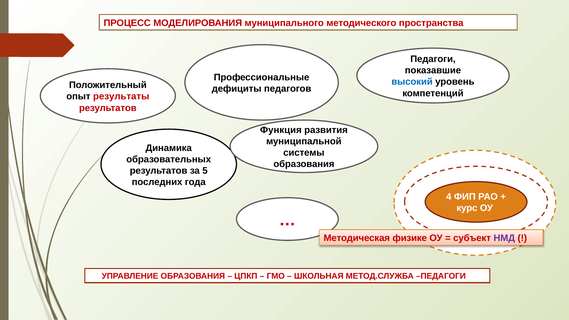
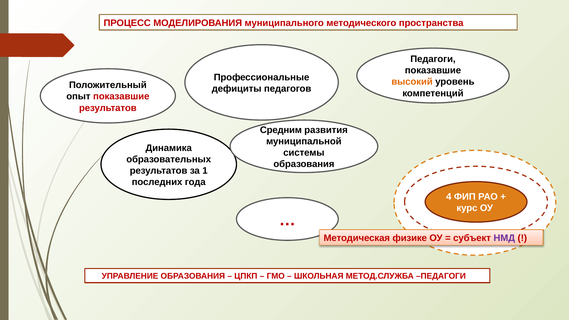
высокий colour: blue -> orange (412, 82)
опыт результаты: результаты -> показавшие (121, 97)
Функция: Функция -> Средним (281, 130)
5: 5 -> 1 (205, 171)
